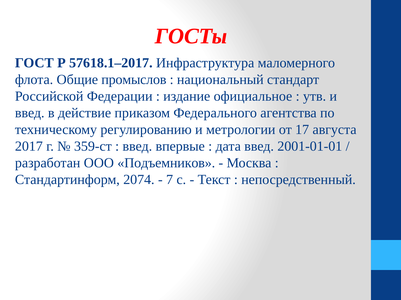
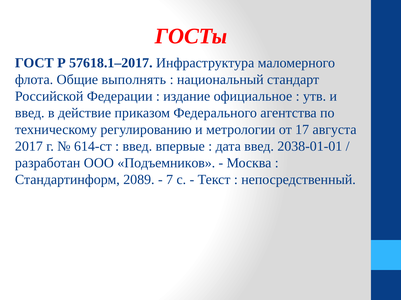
промыслов: промыслов -> выполнять (134, 80)
359-ст: 359-ст -> 614-ст (93, 147)
2001-01-01: 2001-01-01 -> 2038-01-01 (310, 147)
2074: 2074 -> 2089 (139, 180)
